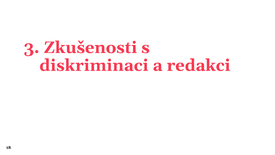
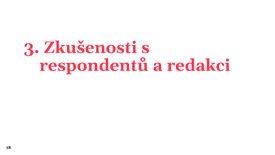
diskriminaci: diskriminaci -> respondentů (94, 65)
